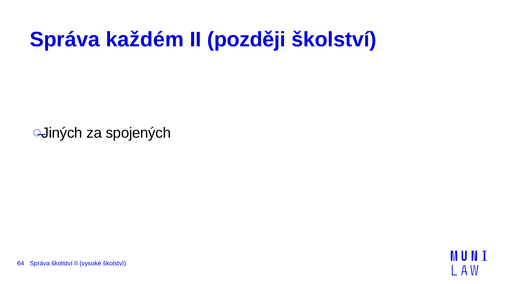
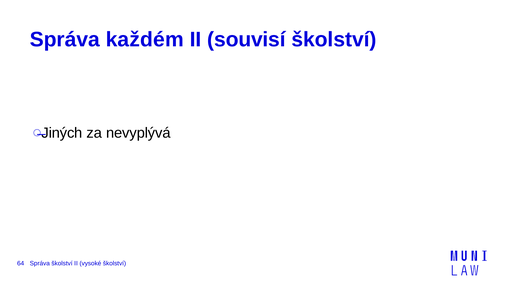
později: později -> souvisí (246, 40)
spojených: spojených -> nevyplývá (138, 133)
